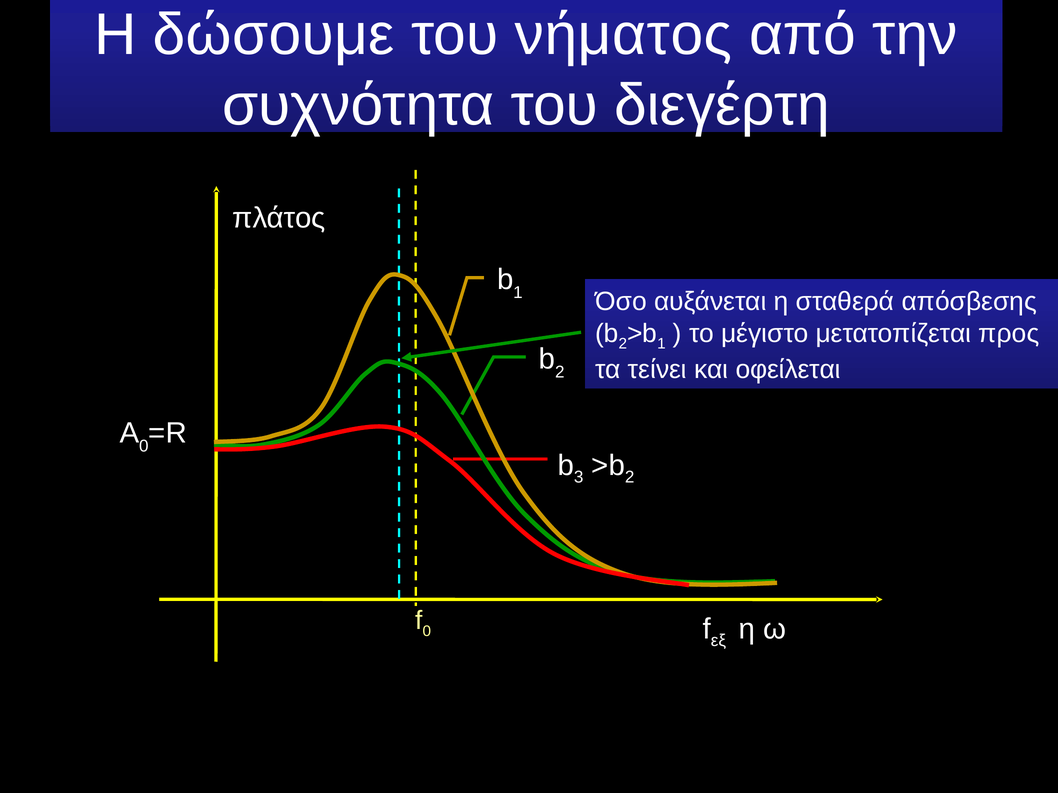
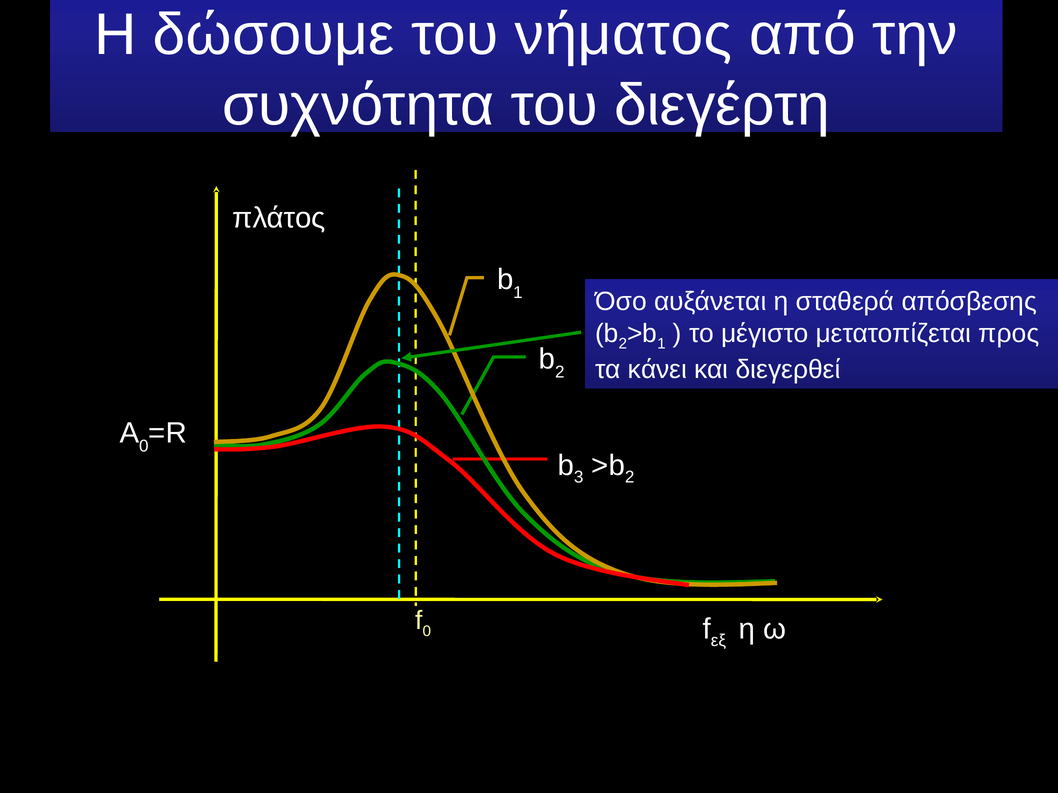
τείνει: τείνει -> κάνει (657, 370)
οφείλεται: οφείλεται -> διεγερθεί (788, 370)
